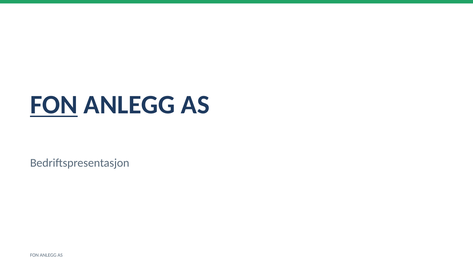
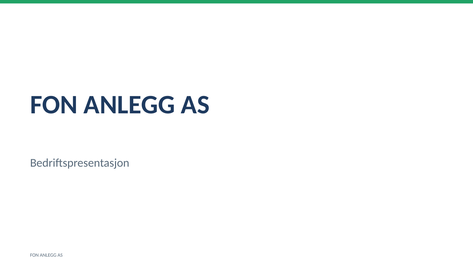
FON underline: present -> none (54, 105)
